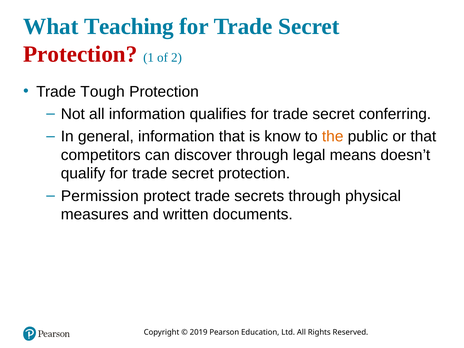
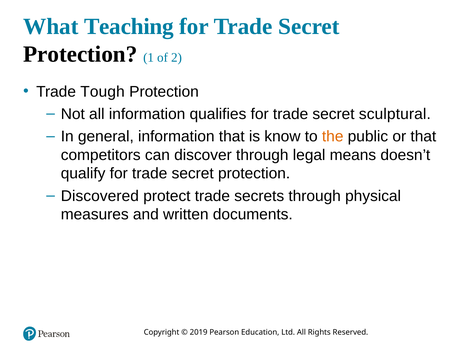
Protection colour: red -> black (80, 54)
conferring: conferring -> sculptural (395, 114)
Permission: Permission -> Discovered (100, 196)
